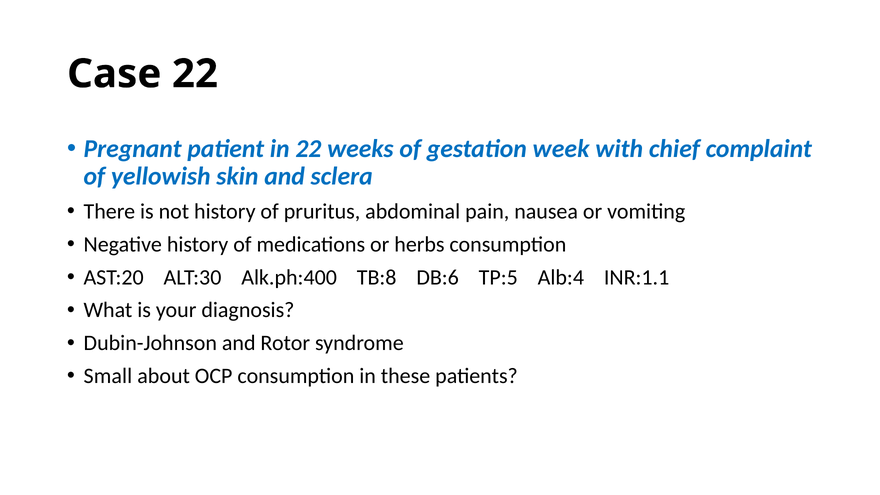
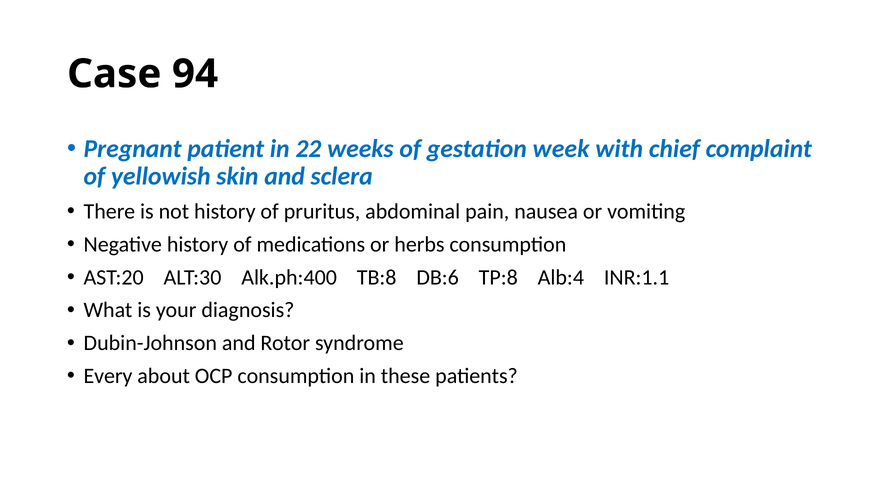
Case 22: 22 -> 94 (195, 74)
TP:5: TP:5 -> TP:8 (498, 277)
Small: Small -> Every (108, 376)
